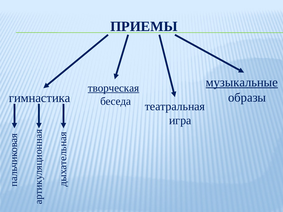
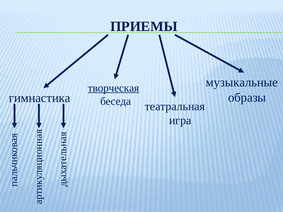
музыкальные underline: present -> none (242, 83)
